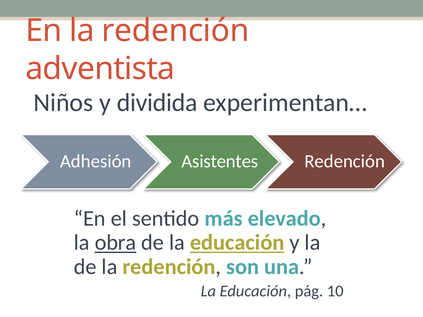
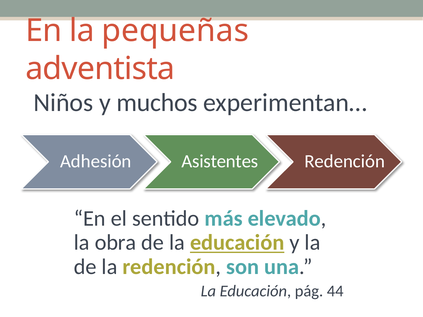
En la redención: redención -> pequeñas (175, 31)
dividida: dividida -> muchos (157, 103)
obra underline: present -> none (115, 243)
10: 10 -> 44 (335, 291)
